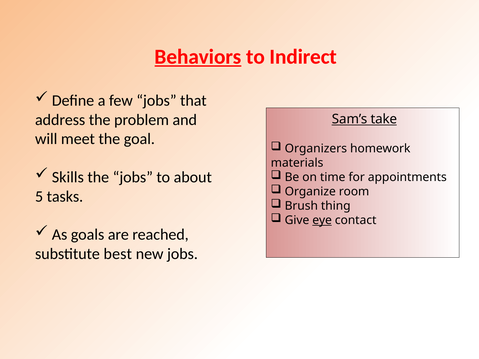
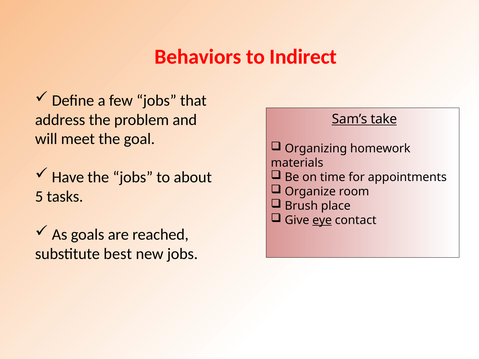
Behaviors underline: present -> none (198, 57)
Organizers: Organizers -> Organizing (316, 148)
Skills: Skills -> Have (68, 177)
thing: thing -> place (336, 206)
